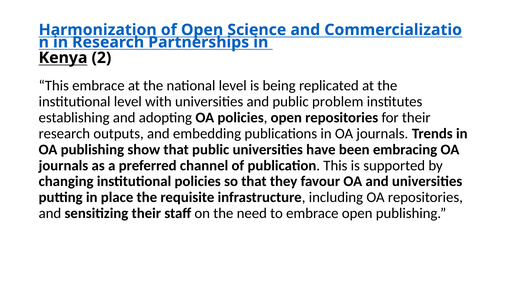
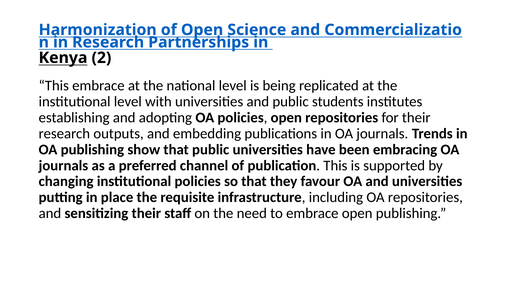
problem: problem -> students (338, 102)
